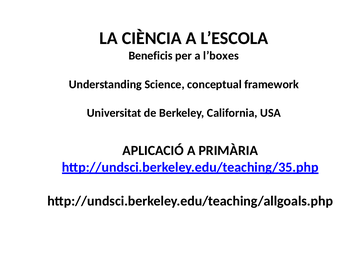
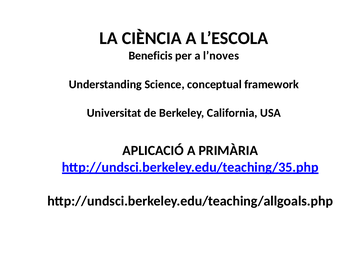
l’boxes: l’boxes -> l’noves (221, 56)
